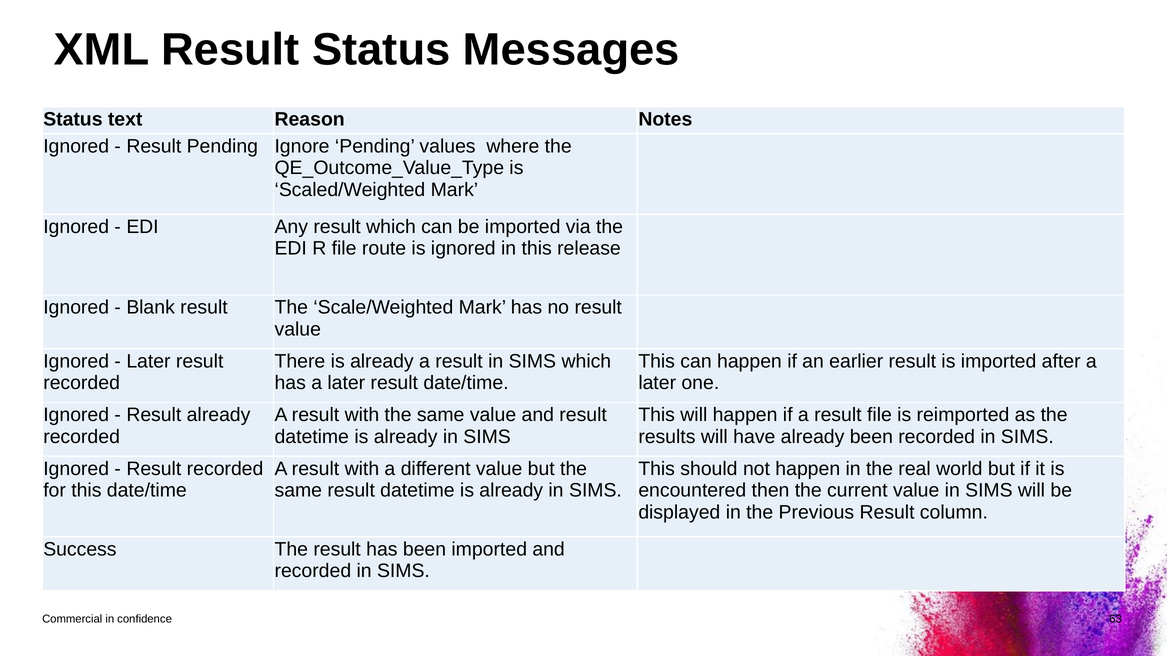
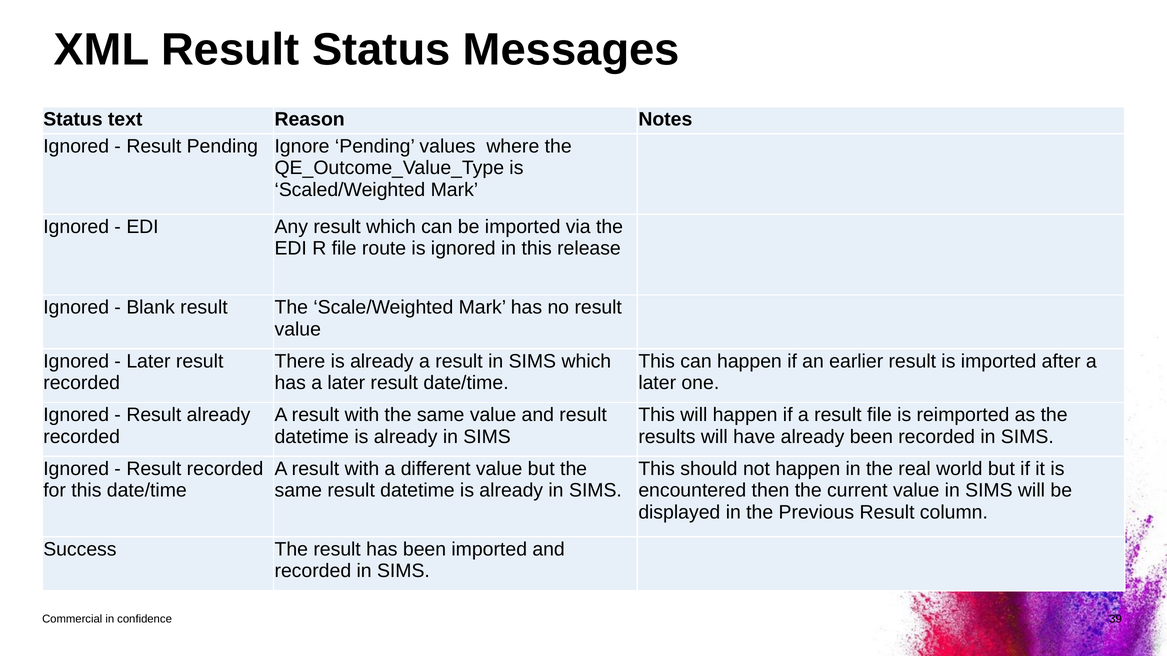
63: 63 -> 39 (1116, 619)
